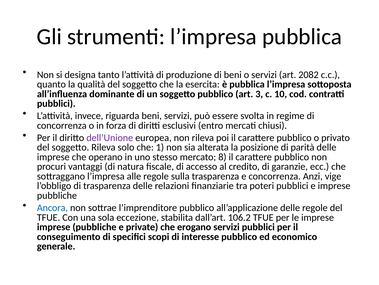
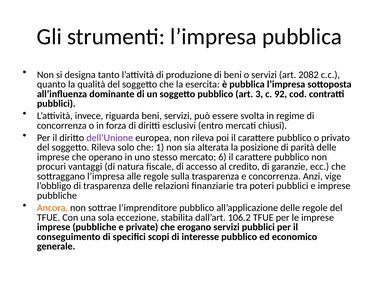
10: 10 -> 92 (281, 94)
8: 8 -> 6 (222, 157)
Ancora colour: blue -> orange (52, 207)
